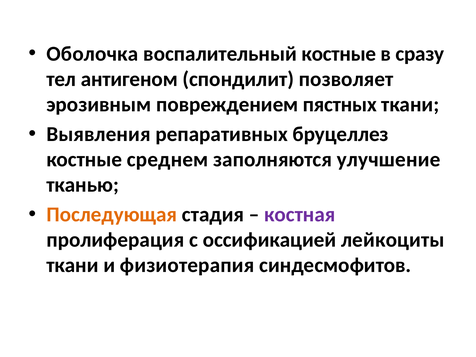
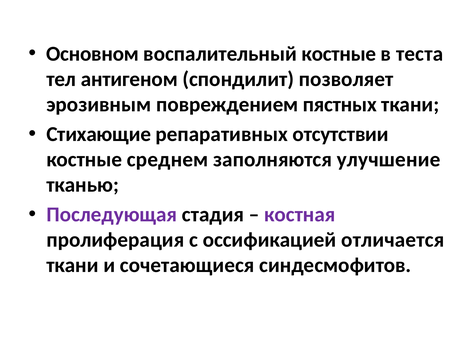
Оболочка: Оболочка -> Основном (93, 54)
сразу: сразу -> теста (420, 54)
Выявления: Выявления -> Стихающие (99, 134)
бруцеллез: бруцеллез -> отсутствии (341, 134)
Последующая colour: orange -> purple (112, 215)
лейкоциты: лейкоциты -> отличается (393, 240)
физиотерапия: физиотерапия -> сочетающиеся (187, 265)
